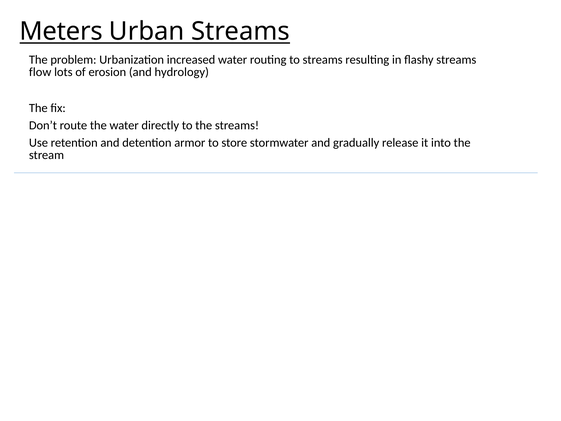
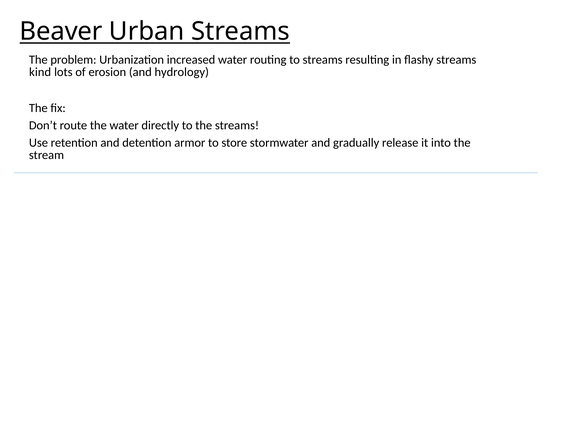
Meters: Meters -> Beaver (61, 31)
flow: flow -> kind (40, 72)
